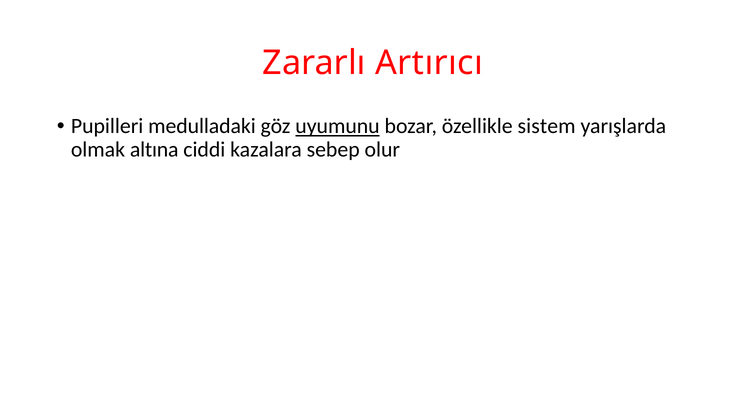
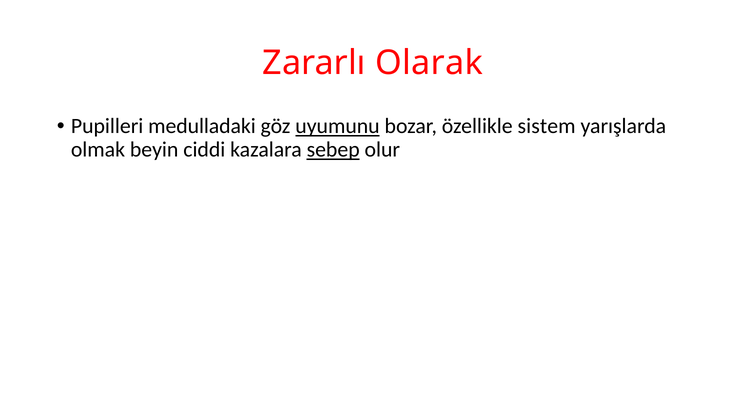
Artırıcı: Artırıcı -> Olarak (429, 63)
altına: altına -> beyin (154, 150)
sebep underline: none -> present (333, 150)
